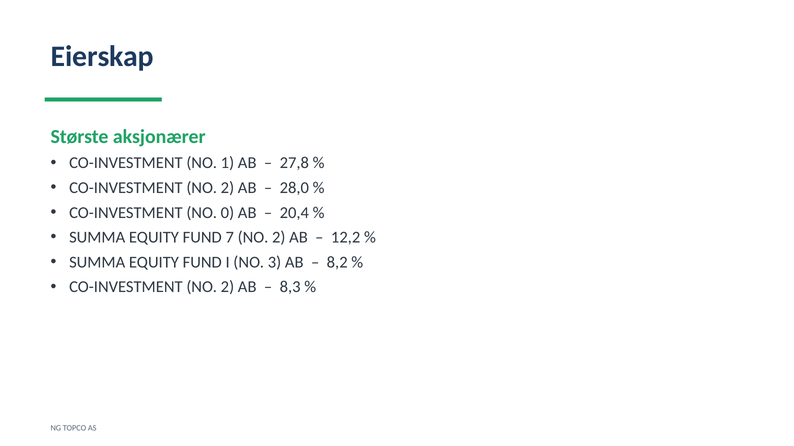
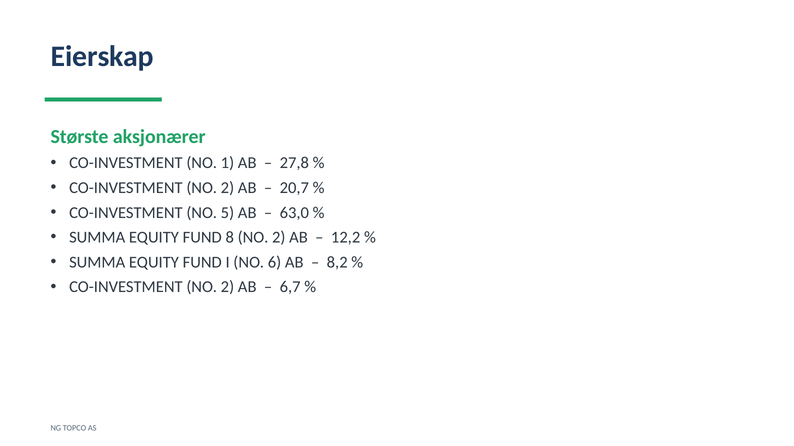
28,0: 28,0 -> 20,7 (294, 188)
0: 0 -> 5 (227, 213)
20,4: 20,4 -> 63,0 (294, 213)
7: 7 -> 8 (230, 238)
3: 3 -> 6 (274, 263)
8,3: 8,3 -> 6,7 (290, 287)
